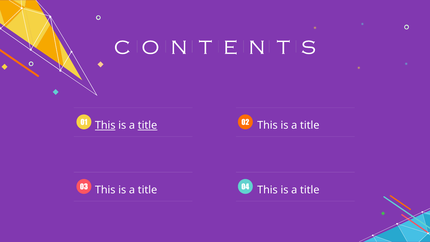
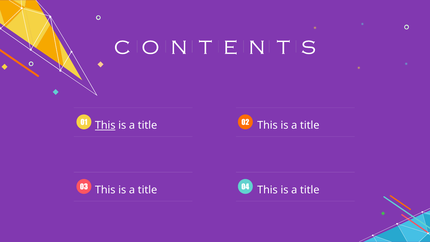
title underline: present -> none (147, 125)
